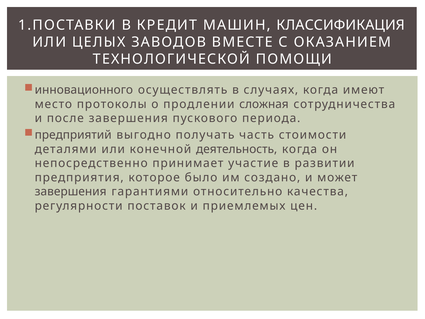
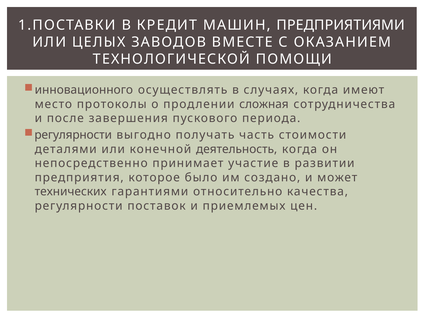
КЛАССИФИКАЦИЯ: КЛАССИФИКАЦИЯ -> ПРЕДПРИЯТИЯМИ (341, 25)
предприятий: предприятий -> регулярности (73, 135)
завершения: завершения -> технических (71, 192)
